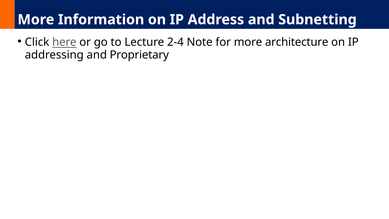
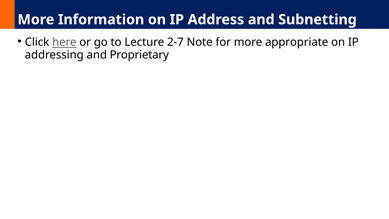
2-4: 2-4 -> 2-7 (175, 42)
architecture: architecture -> appropriate (297, 42)
